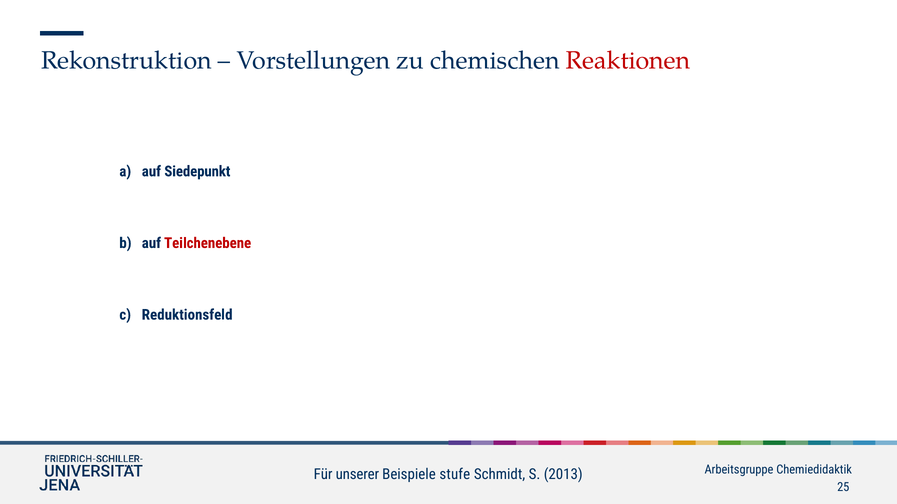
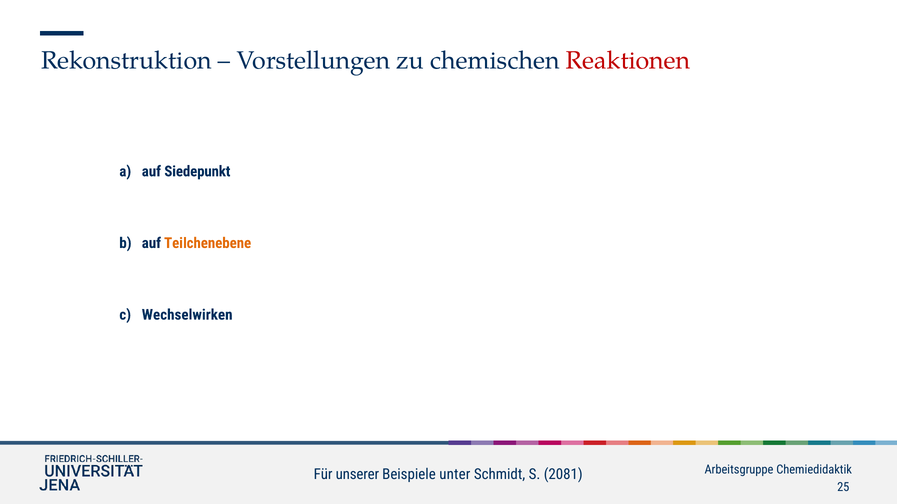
Teilchenebene colour: red -> orange (208, 243)
Reduktionsfeld: Reduktionsfeld -> Wechselwirken (187, 315)
stufe: stufe -> unter (455, 475)
2013: 2013 -> 2081 (563, 475)
